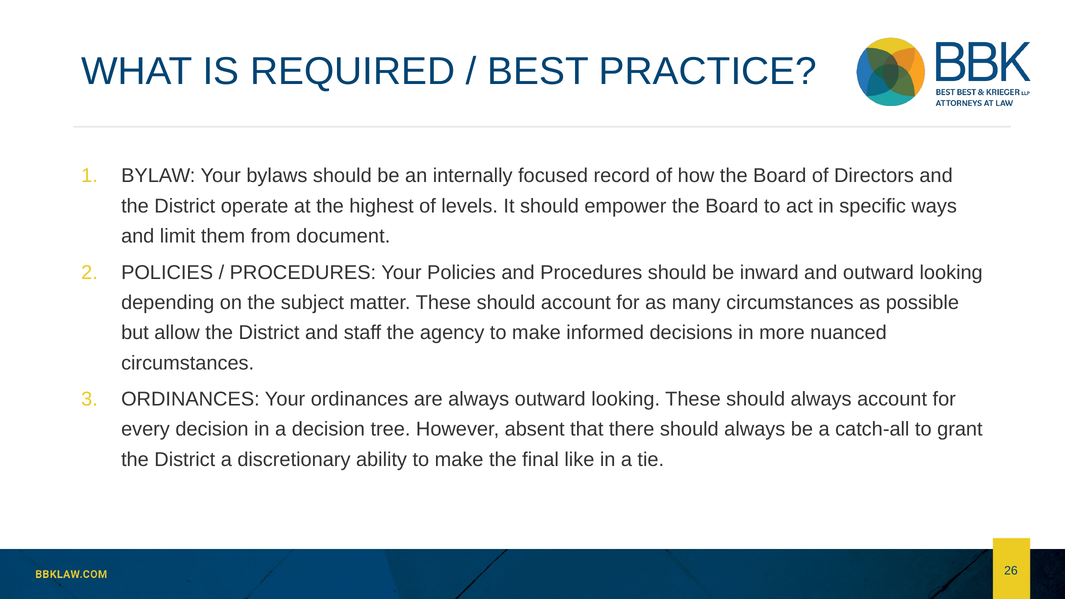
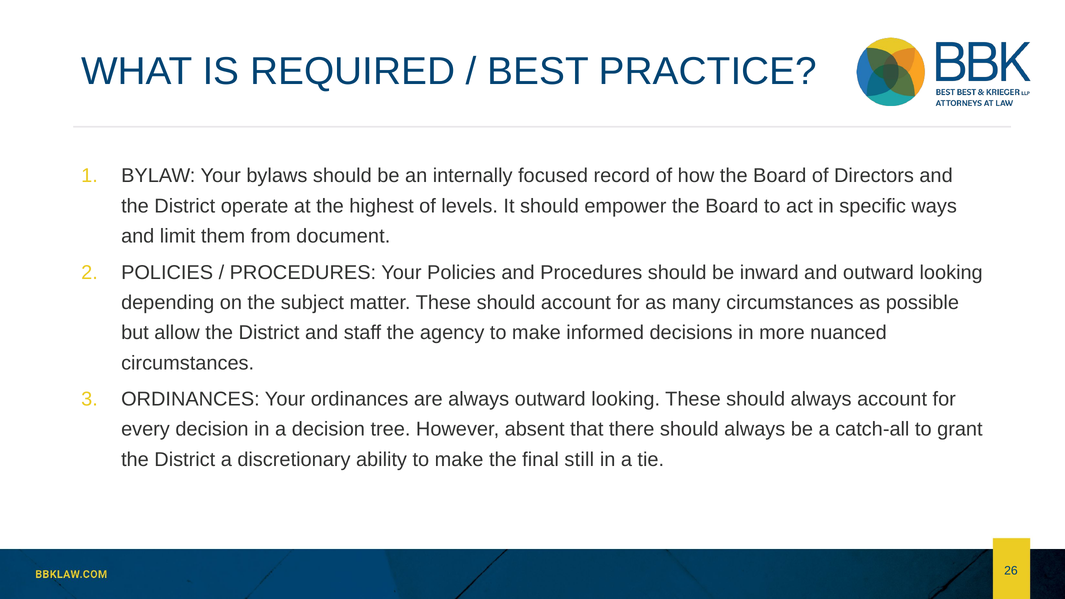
like: like -> still (579, 460)
